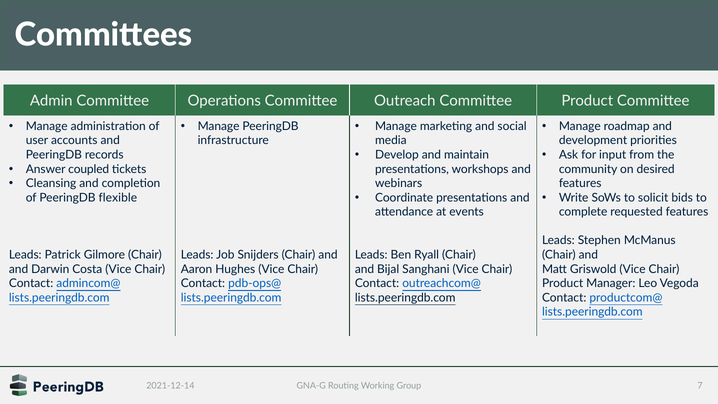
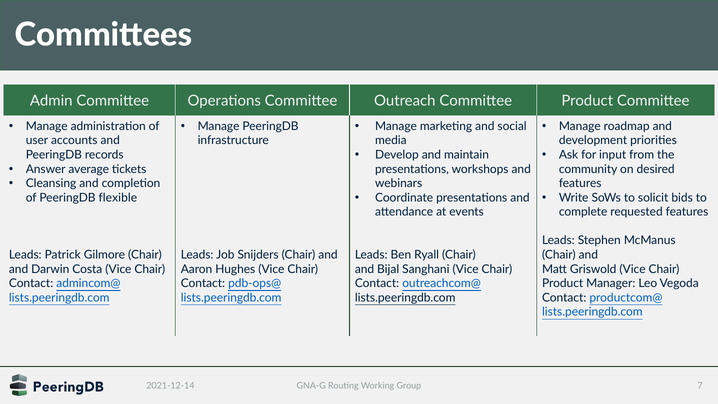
coupled: coupled -> average (89, 169)
